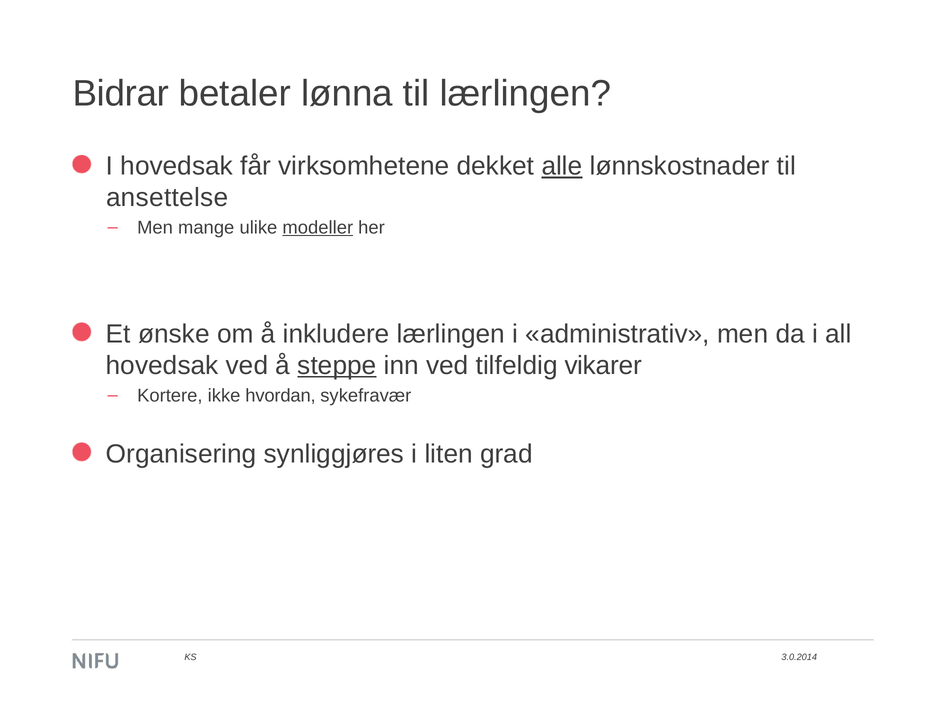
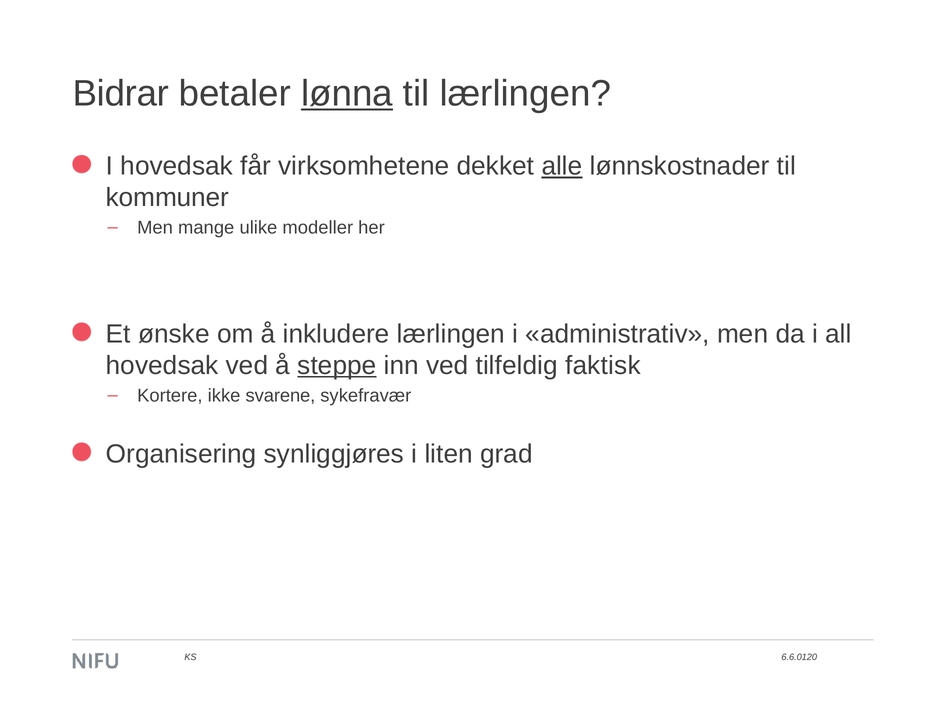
lønna underline: none -> present (347, 94)
ansettelse: ansettelse -> kommuner (167, 198)
modeller underline: present -> none (318, 228)
vikarer: vikarer -> faktisk (603, 365)
hvordan: hvordan -> svarene (280, 395)
3.0.2014: 3.0.2014 -> 6.6.0120 (799, 657)
